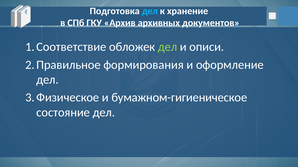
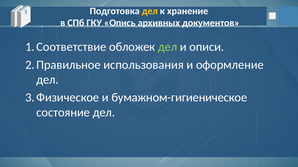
дел colour: light blue -> yellow (150, 11)
Архив: Архив -> Опись (120, 23)
формирования: формирования -> использования (144, 65)
